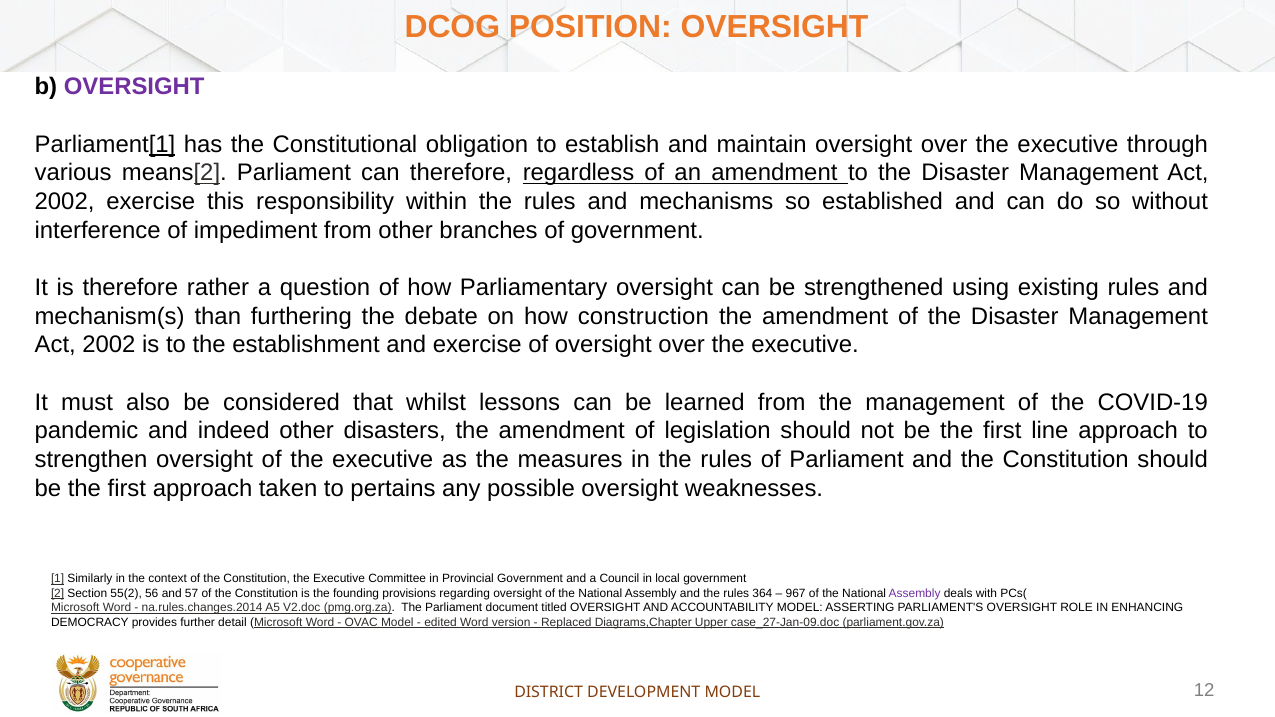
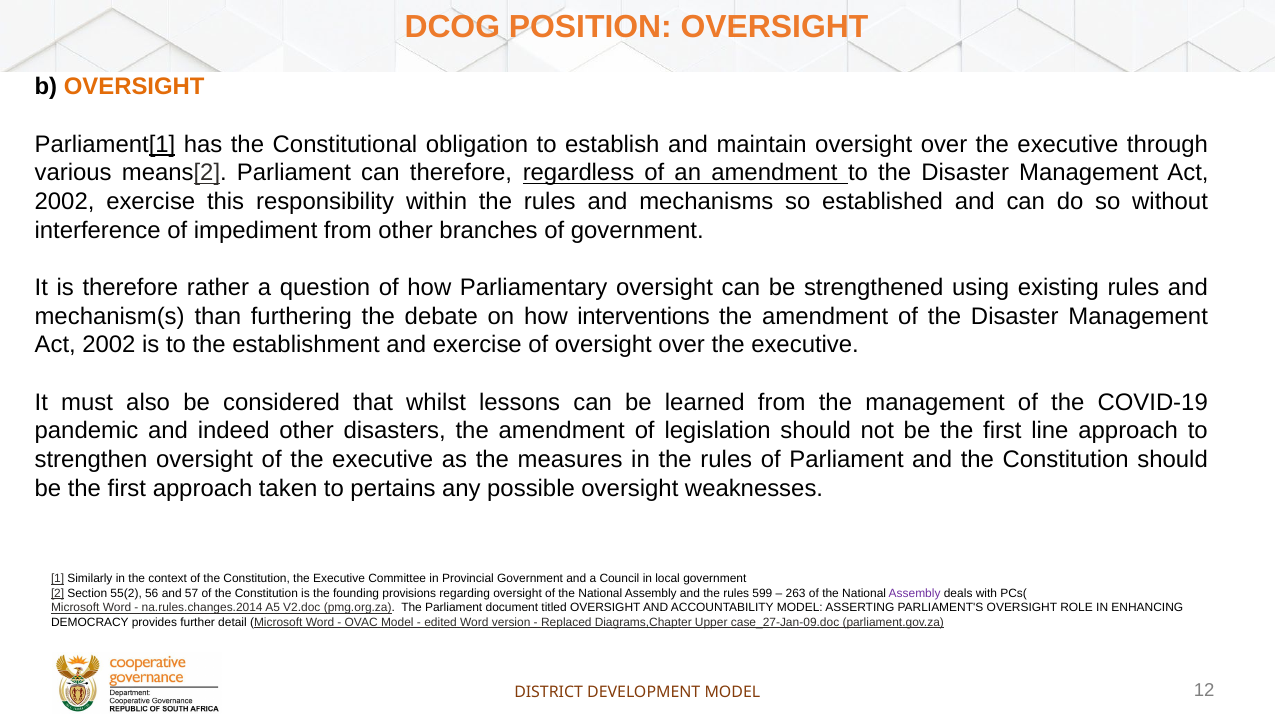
OVERSIGHT colour: purple -> orange (134, 87)
construction: construction -> interventions (644, 316)
364: 364 -> 599 (762, 594)
967: 967 -> 263 (796, 594)
